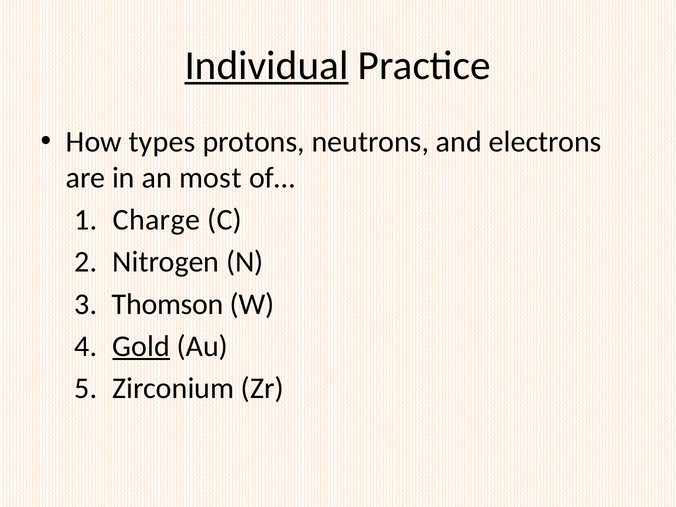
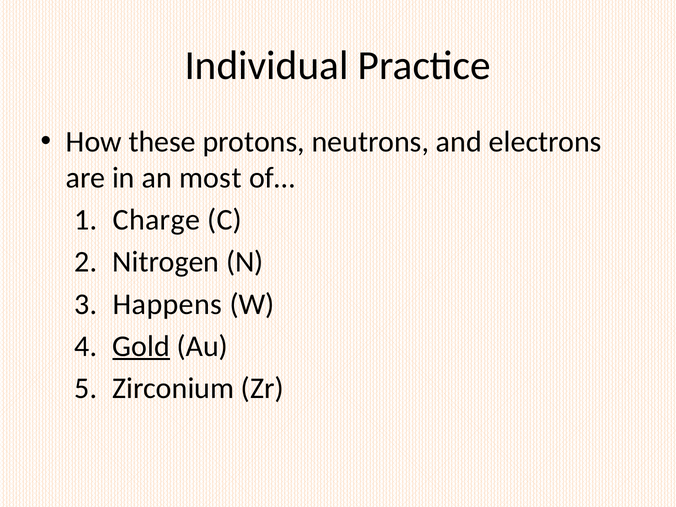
Individual underline: present -> none (267, 65)
types: types -> these (162, 142)
Thomson: Thomson -> Happens (167, 304)
